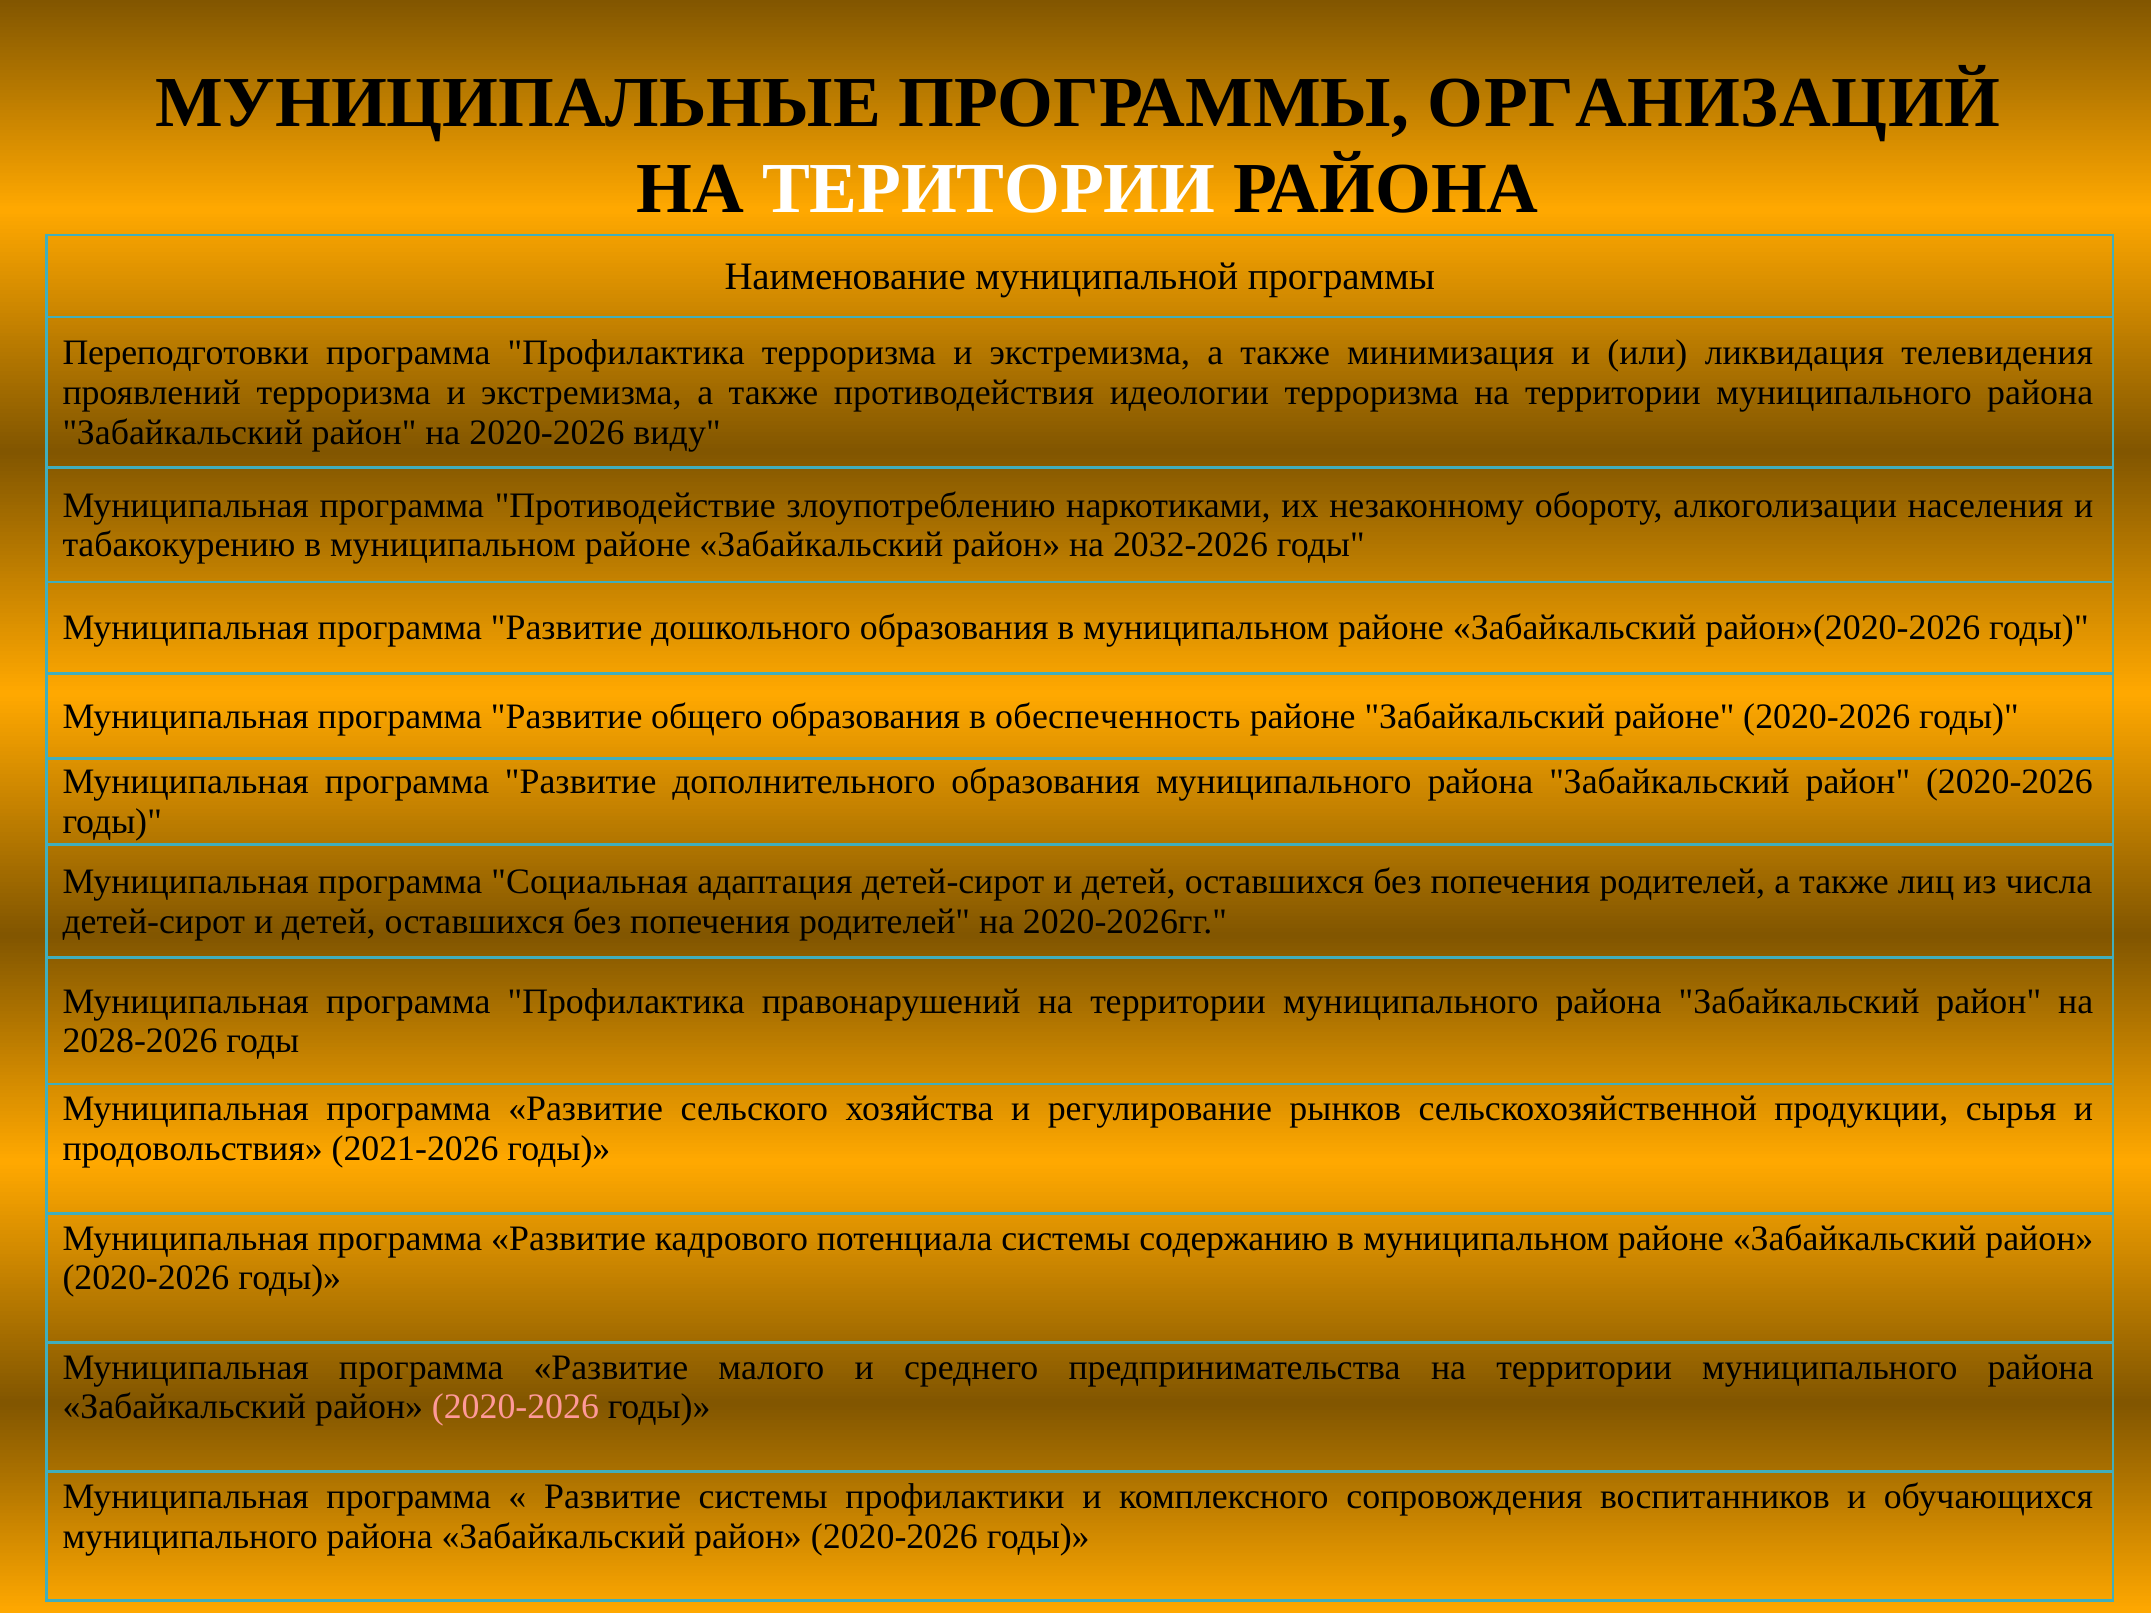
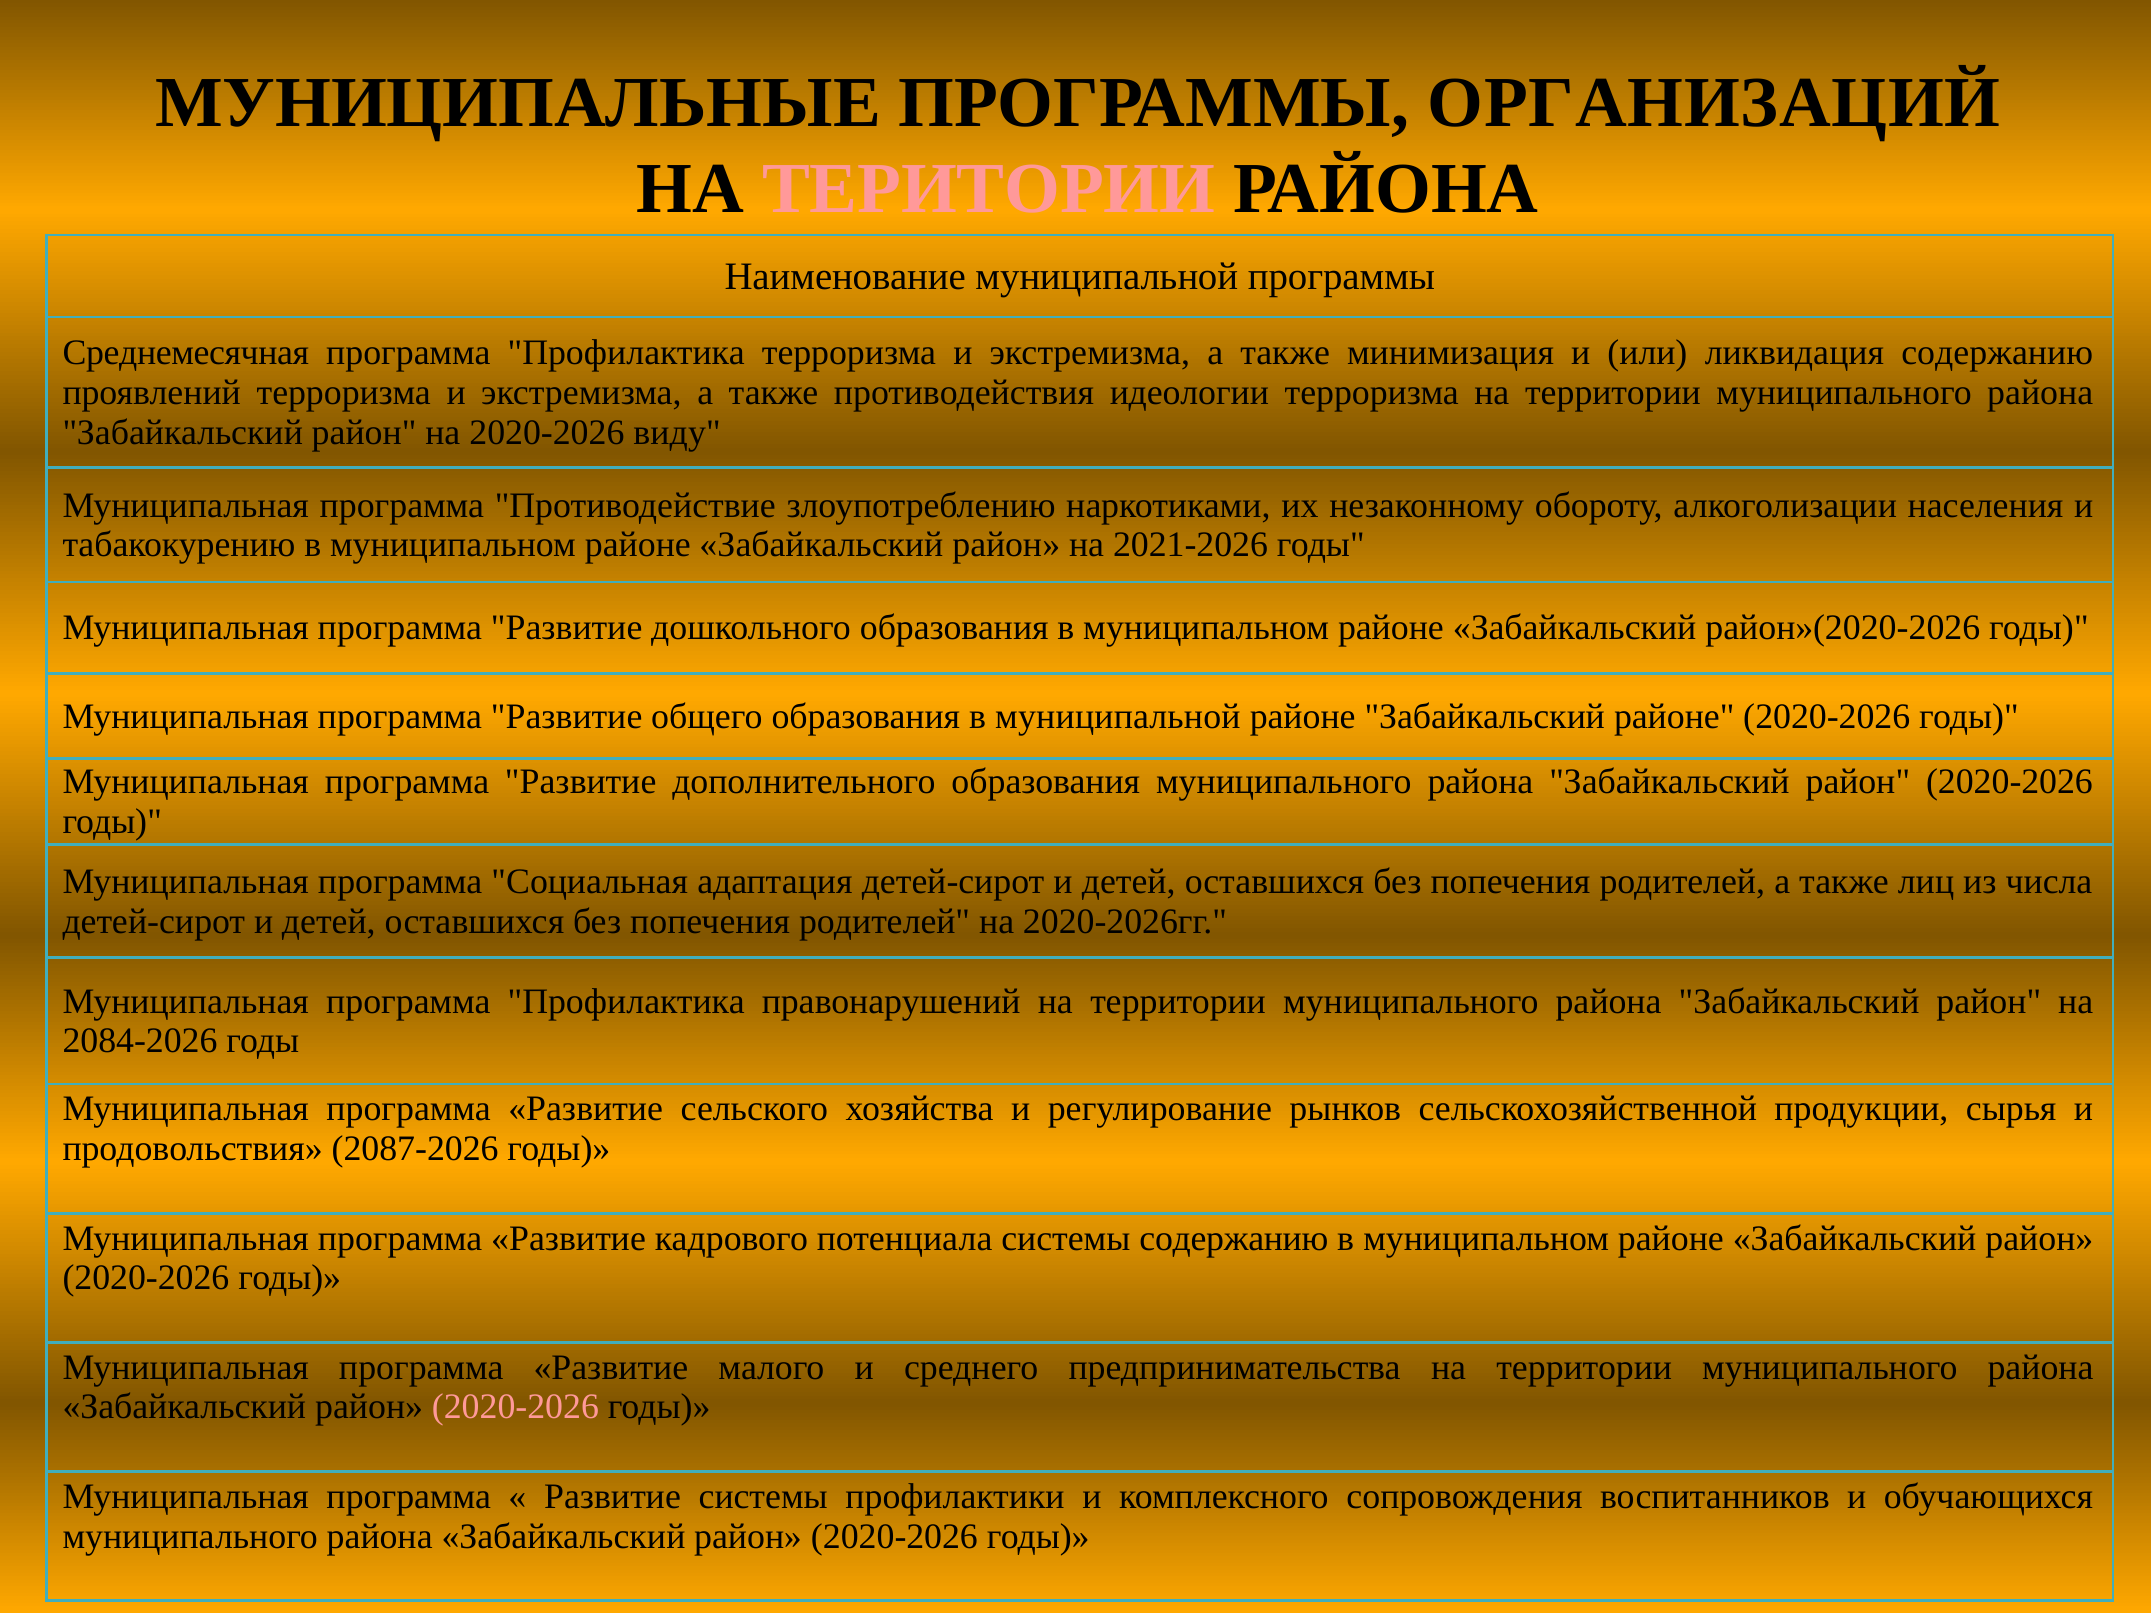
ТЕРИТОРИИ colour: white -> pink (989, 189)
Переподготовки: Переподготовки -> Среднемесячная (186, 353)
ликвидация телевидения: телевидения -> содержанию (1997, 353)
2032-2026: 2032-2026 -> 2021-2026 (1191, 545)
в обеспеченность: обеспеченность -> муниципальной (1118, 716)
2028-2026: 2028-2026 -> 2084-2026 (140, 1041)
2021-2026: 2021-2026 -> 2087-2026 (415, 1149)
